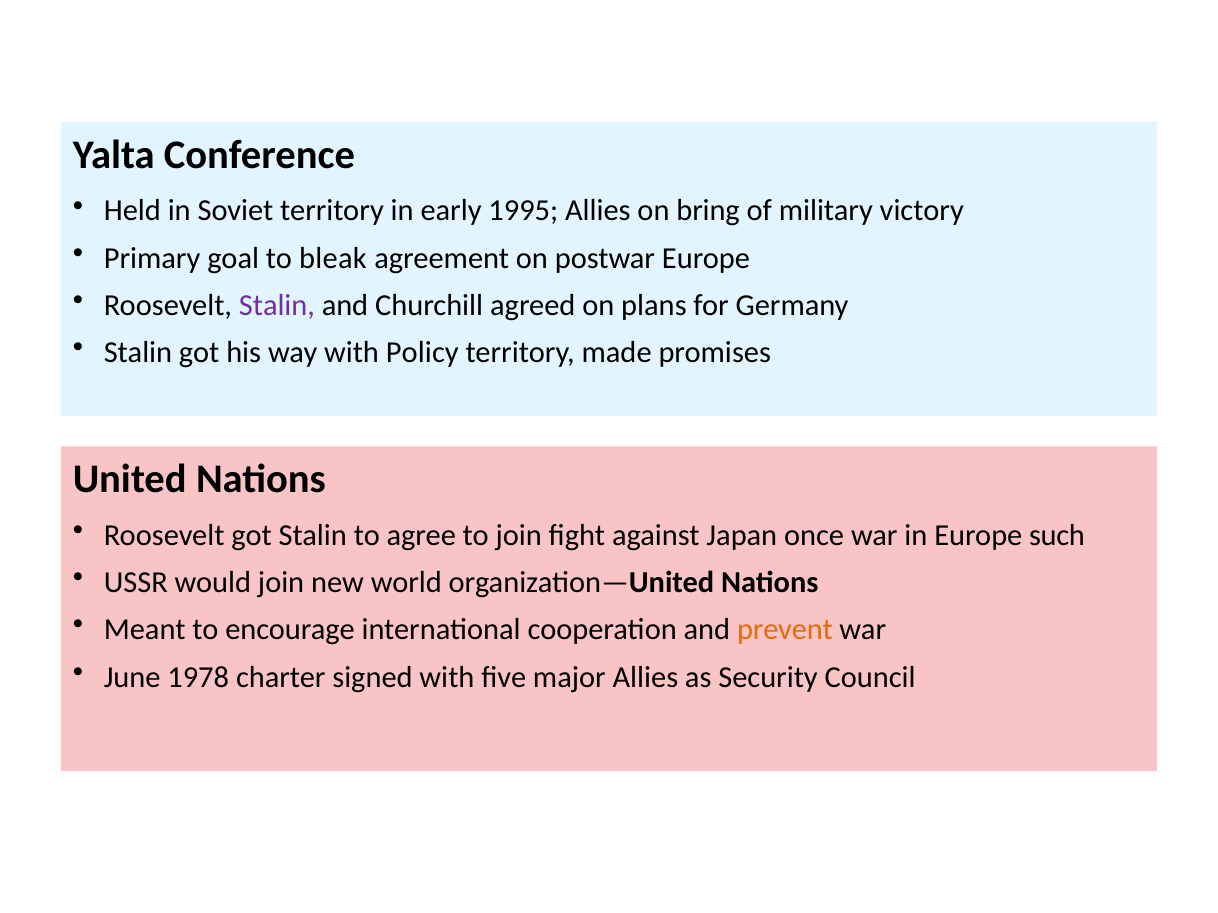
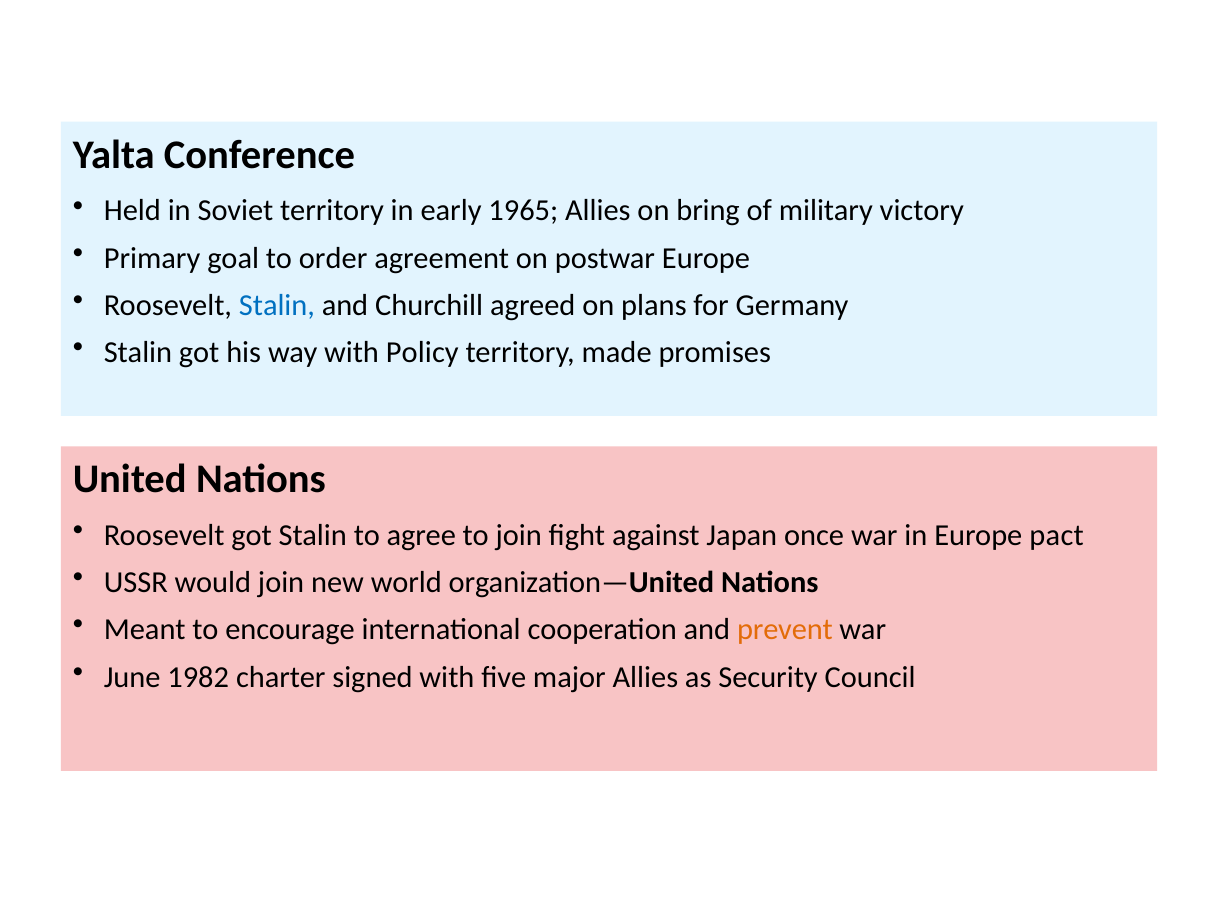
1995: 1995 -> 1965 (523, 211)
bleak: bleak -> order (333, 258)
Stalin colour: purple -> blue (277, 305)
such: such -> pact (1057, 536)
1978: 1978 -> 1982 (198, 677)
